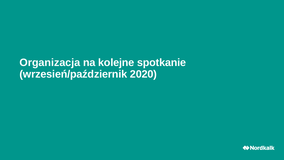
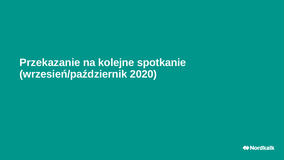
Organizacja: Organizacja -> Przekazanie (50, 63)
